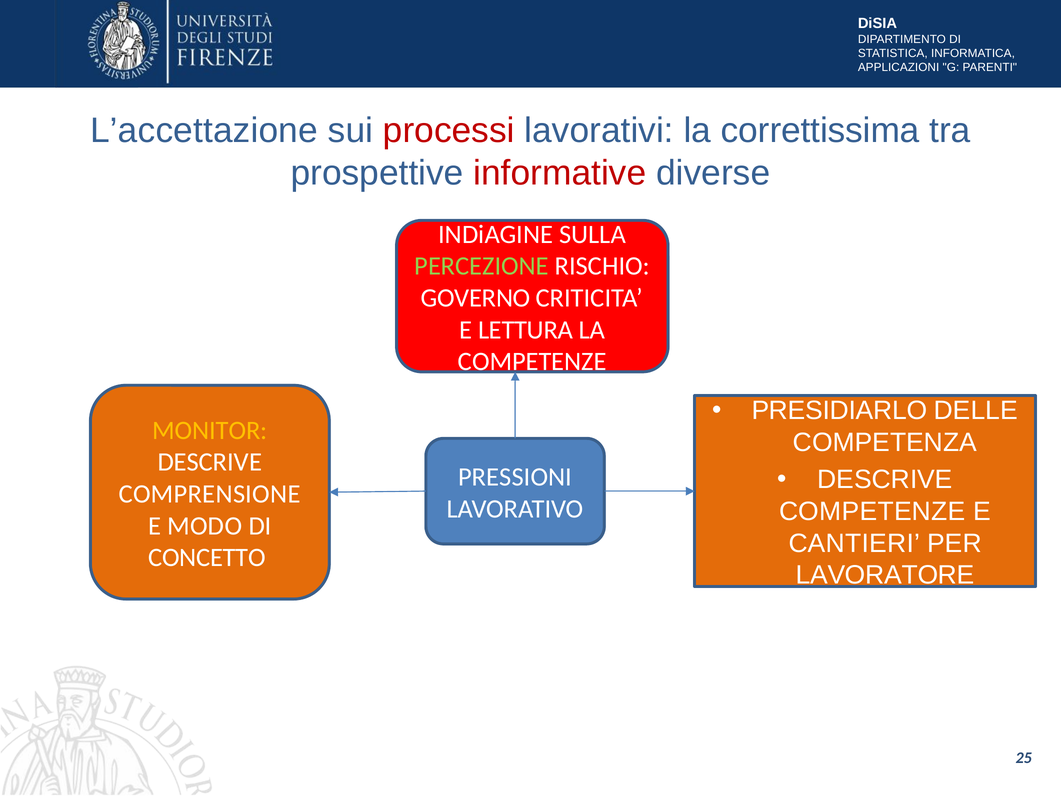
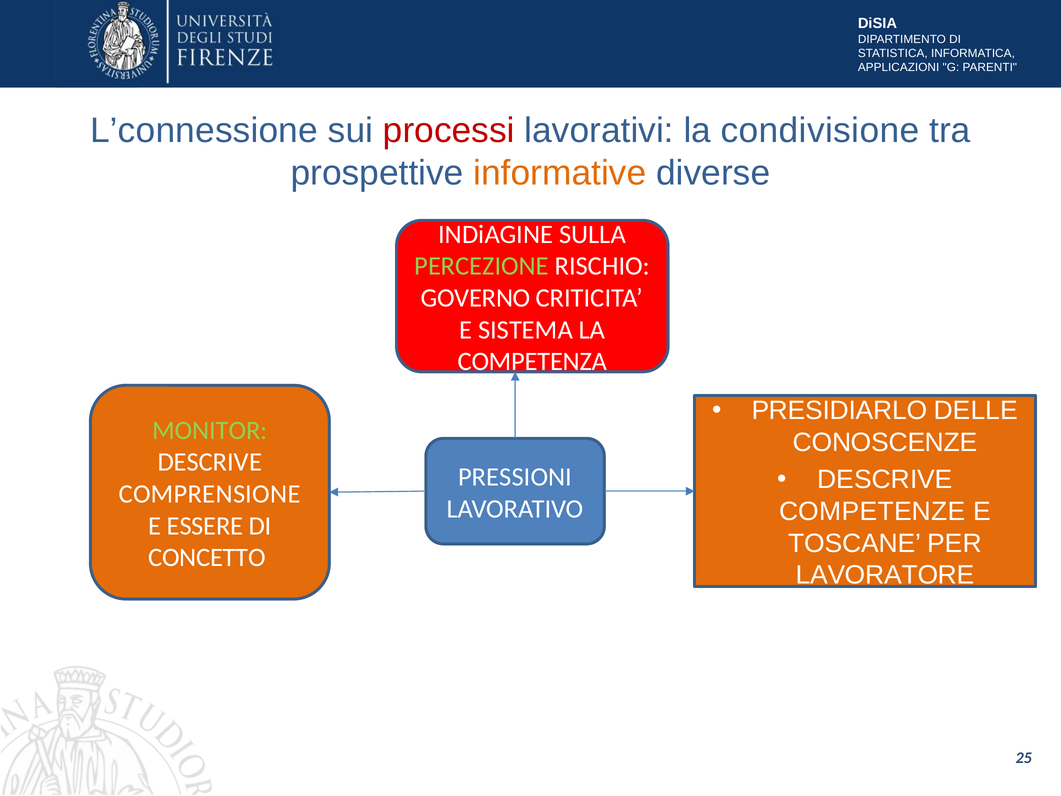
L’accettazione: L’accettazione -> L’connessione (204, 130)
correttissima: correttissima -> condivisione (820, 130)
informative colour: red -> orange (560, 173)
LETTURA: LETTURA -> SISTEMA (525, 330)
COMPETENZE: COMPETENZE -> COMPETENZA (532, 362)
MONITOR colour: yellow -> light green (210, 430)
COMPETENZA: COMPETENZA -> CONOSCENZE (885, 442)
MODO: MODO -> ESSERE (205, 526)
CANTIERI: CANTIERI -> TOSCANE (855, 543)
